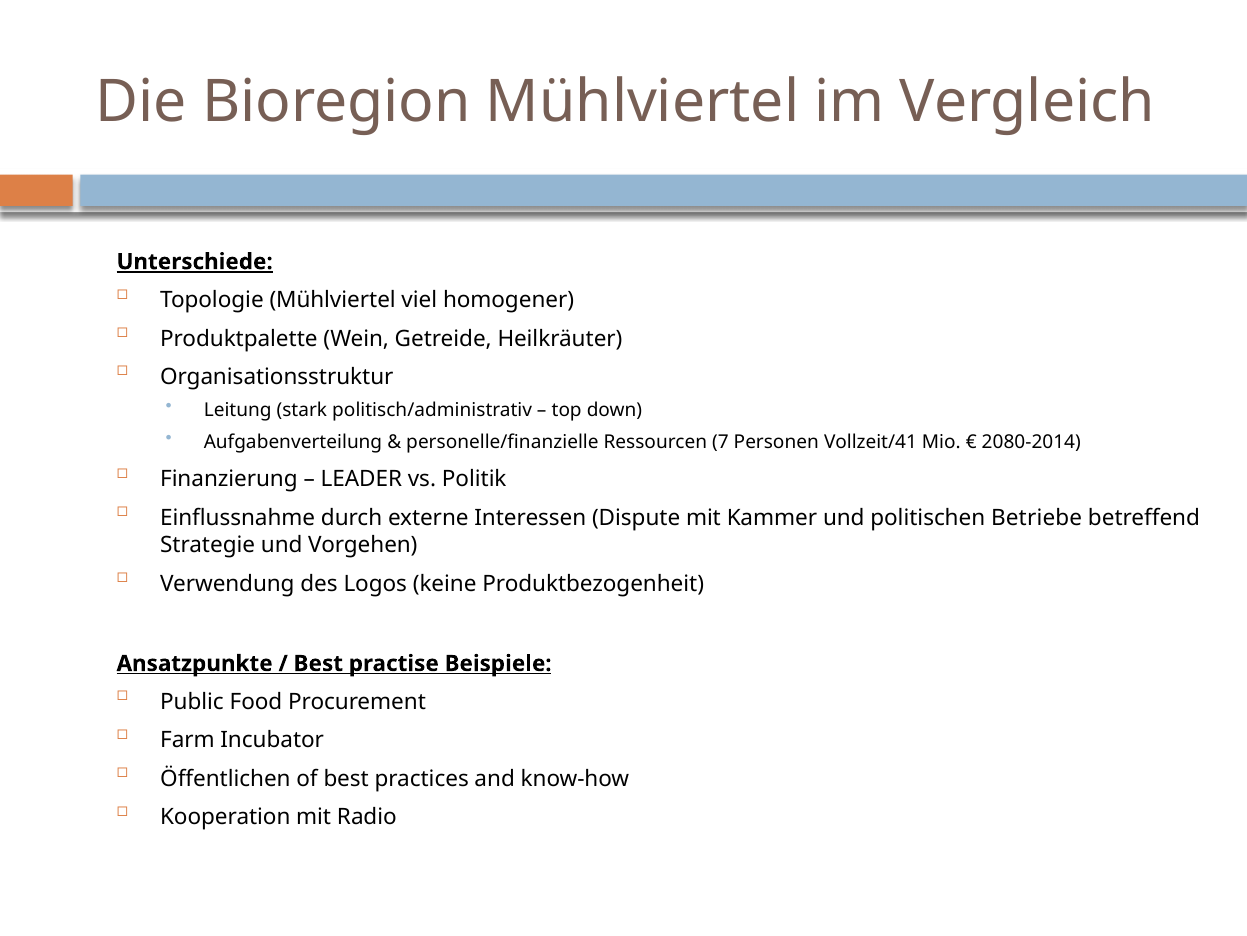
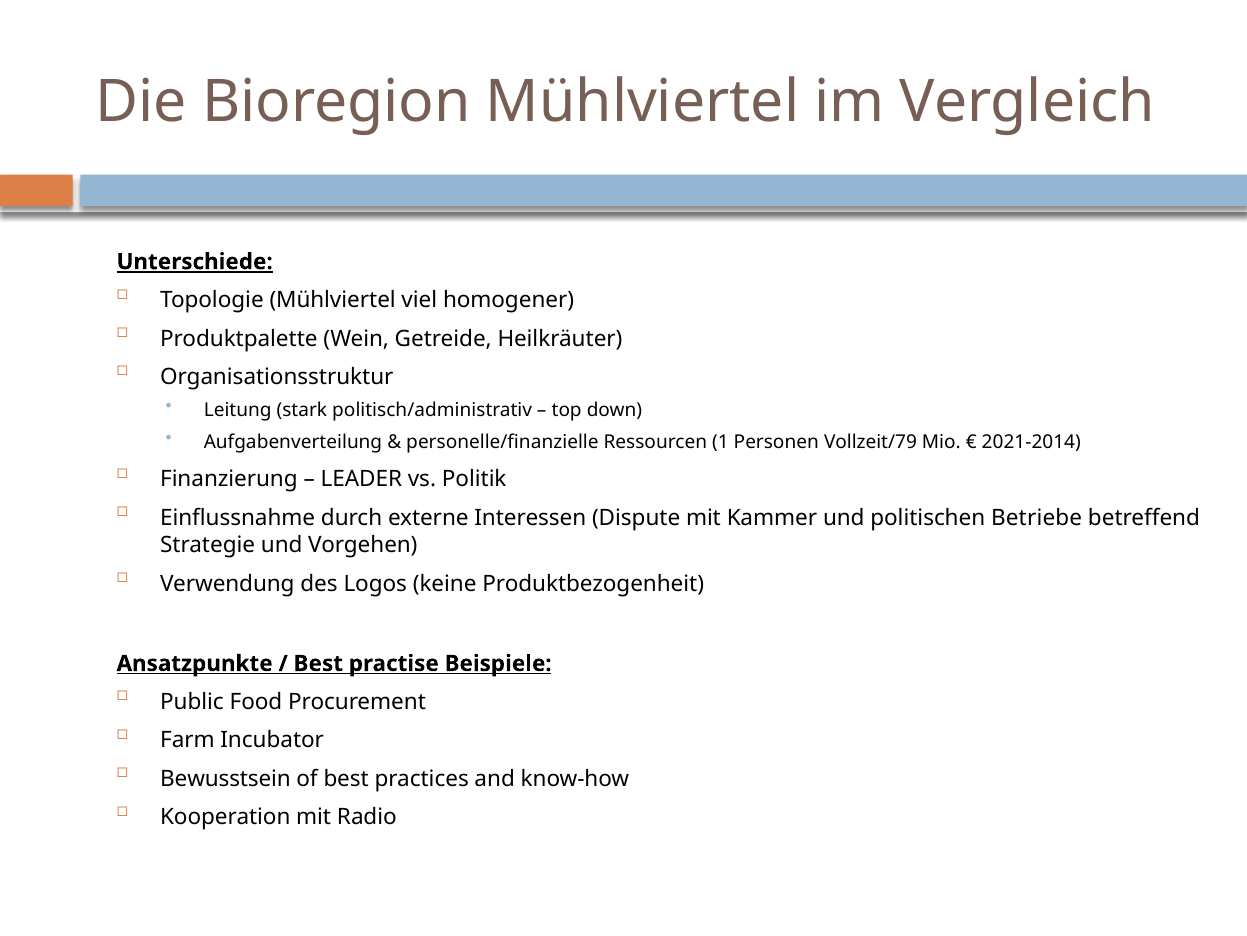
7: 7 -> 1 (720, 442)
Vollzeit/41: Vollzeit/41 -> Vollzeit/79 (870, 442)
2080-2014: 2080-2014 -> 2021-2014 (1031, 442)
Öffentlichen: Öffentlichen -> Bewusstsein (225, 778)
